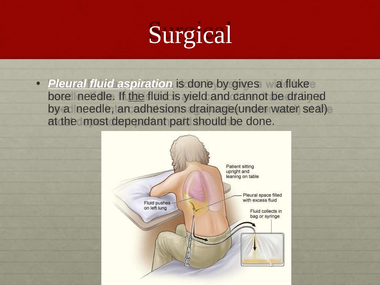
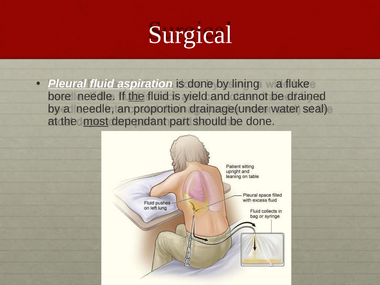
gives: gives -> lining (246, 84)
adhesions: adhesions -> proportion (160, 109)
most underline: none -> present (96, 121)
